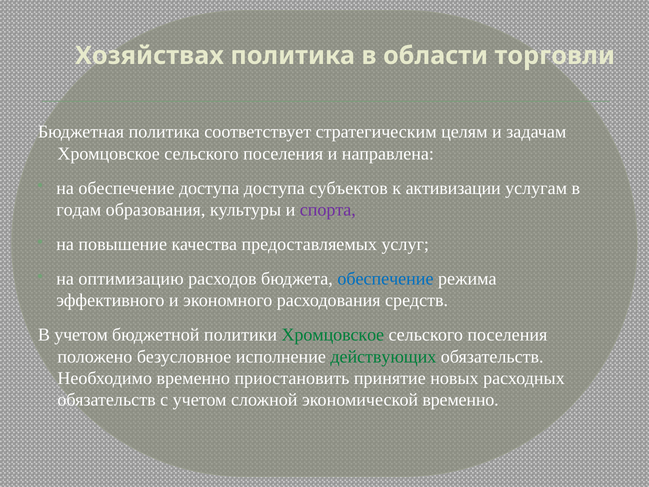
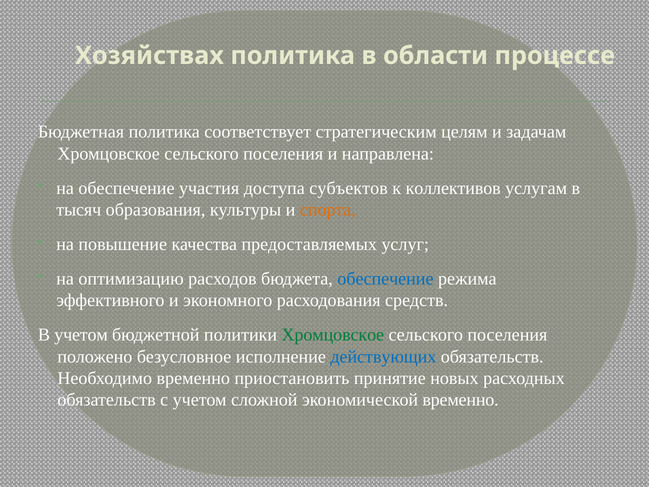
торговли: торговли -> процессе (555, 56)
обеспечение доступа: доступа -> участия (209, 188)
активизации: активизации -> коллективов (453, 188)
годам: годам -> тысяч (79, 210)
спорта colour: purple -> orange (328, 210)
действующих colour: green -> blue (383, 356)
